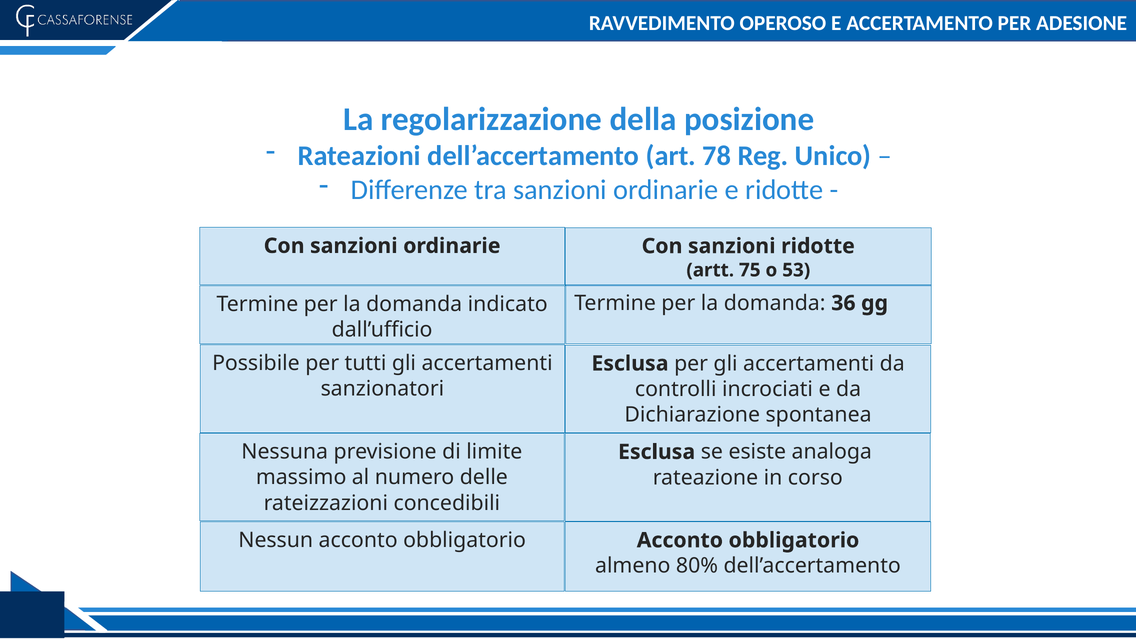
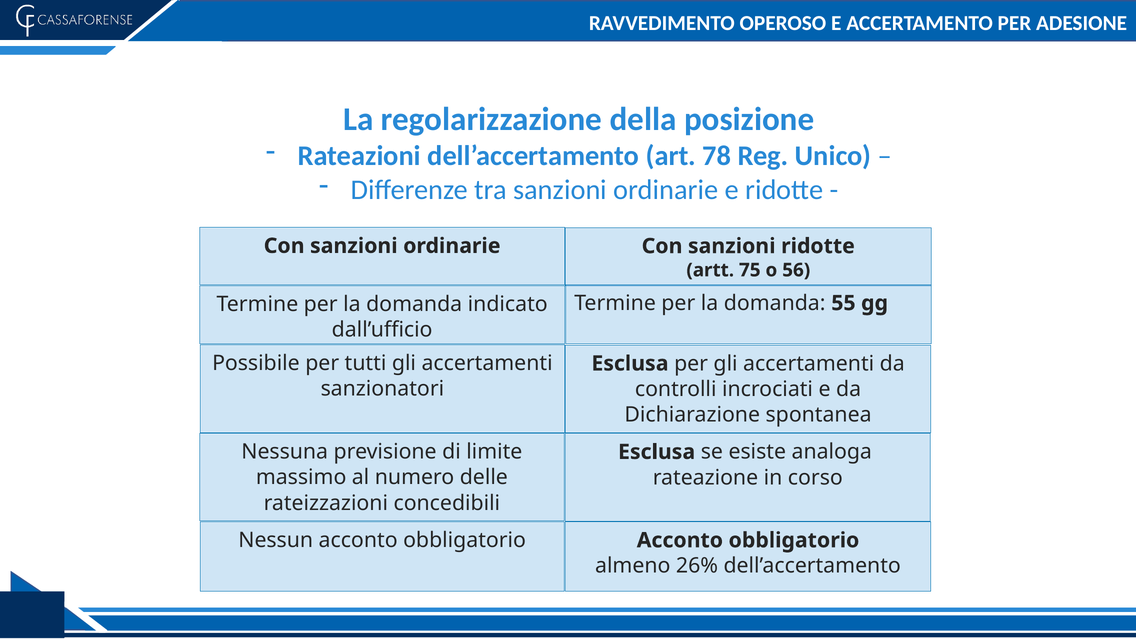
53: 53 -> 56 (796, 270)
36: 36 -> 55 (843, 303)
80%: 80% -> 26% (697, 566)
